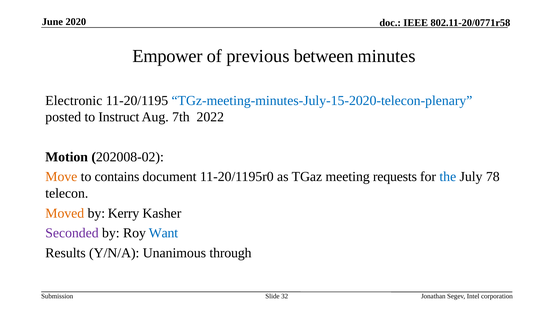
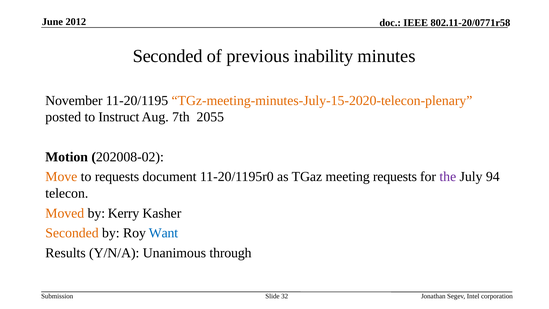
2020: 2020 -> 2012 (76, 22)
Empower: Empower -> Seconded (168, 56)
between: between -> inability (324, 56)
Electronic: Electronic -> November (74, 100)
TGz-meeting-minutes-July-15-2020-telecon-plenary colour: blue -> orange (322, 100)
2022: 2022 -> 2055 (210, 117)
to contains: contains -> requests (117, 177)
the colour: blue -> purple (448, 177)
78: 78 -> 94 (493, 177)
Seconded colour: purple -> orange (72, 233)
